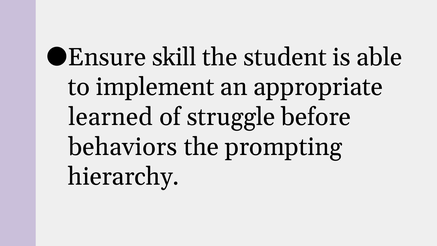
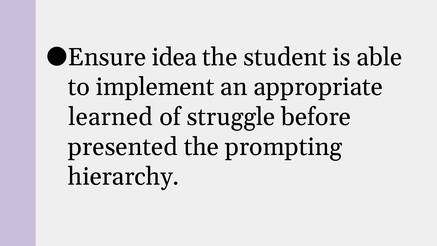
skill: skill -> idea (174, 57)
behaviors: behaviors -> presented (123, 147)
